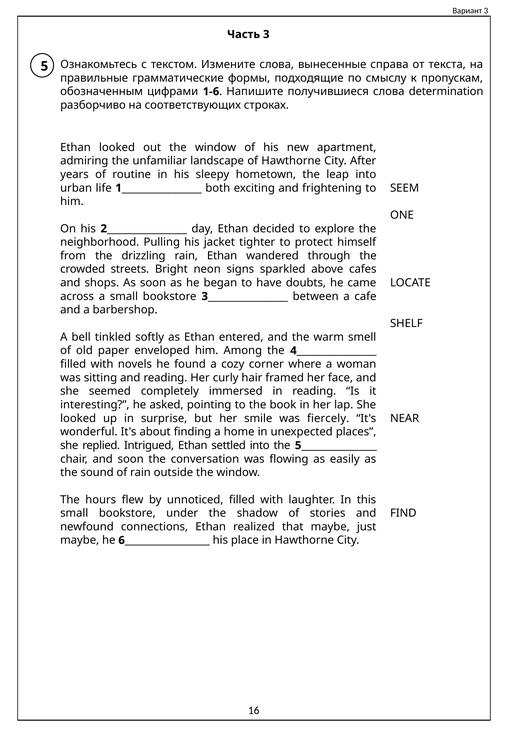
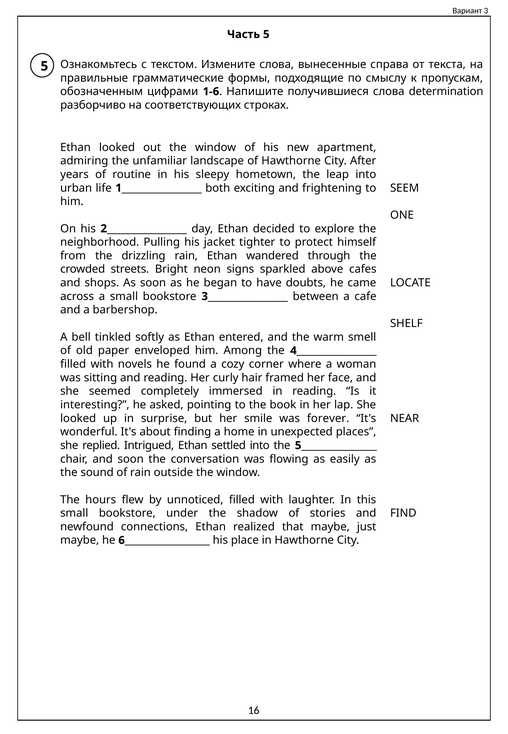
Часть 3: 3 -> 5 (266, 34)
fiercely: fiercely -> forever (328, 418)
